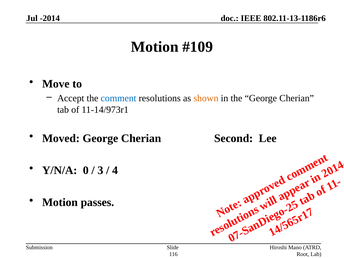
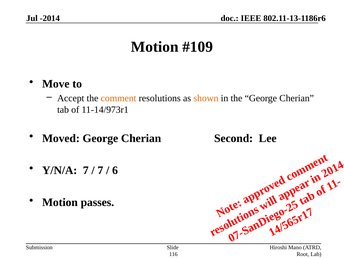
comment colour: blue -> orange (119, 98)
Y/N/A 0: 0 -> 7 (86, 170)
3: 3 -> 7 (100, 170)
4: 4 -> 6 (115, 170)
